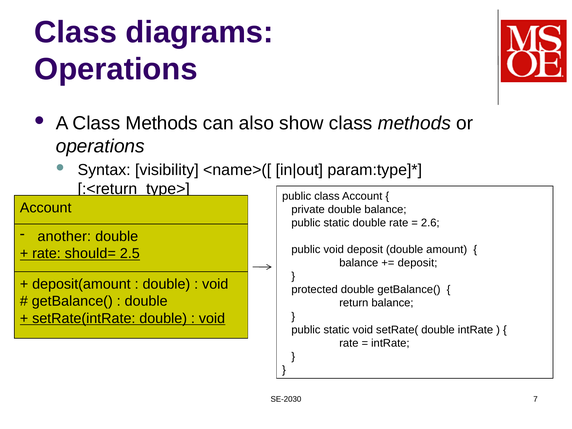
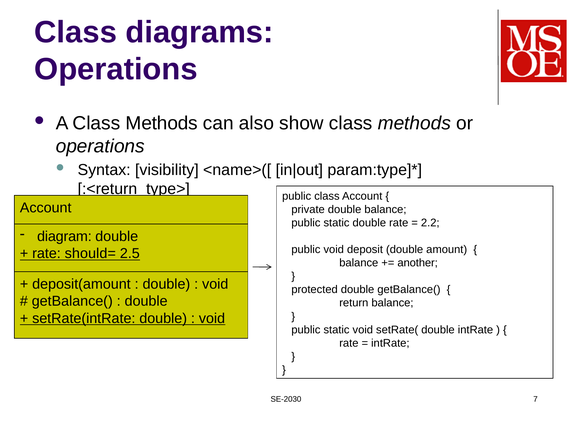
2.6: 2.6 -> 2.2 (430, 223)
another: another -> diagram (64, 236)
deposit: deposit -> another (418, 263)
